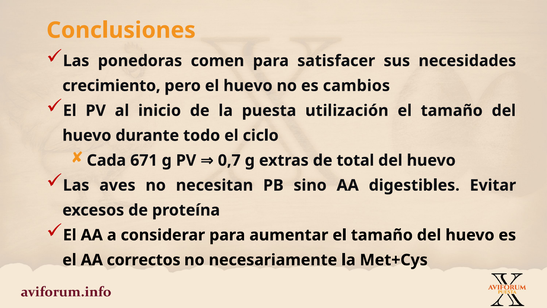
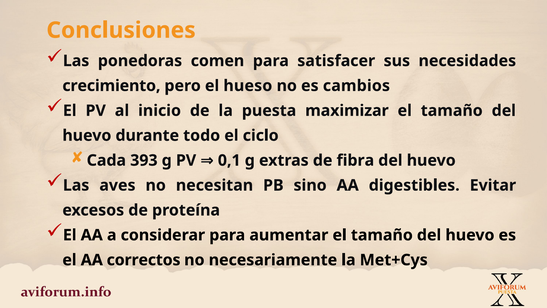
el huevo: huevo -> hueso (248, 86)
utilización: utilización -> maximizar (347, 111)
671: 671 -> 393 (144, 160)
0,7: 0,7 -> 0,1 (229, 160)
total: total -> fibra (355, 160)
